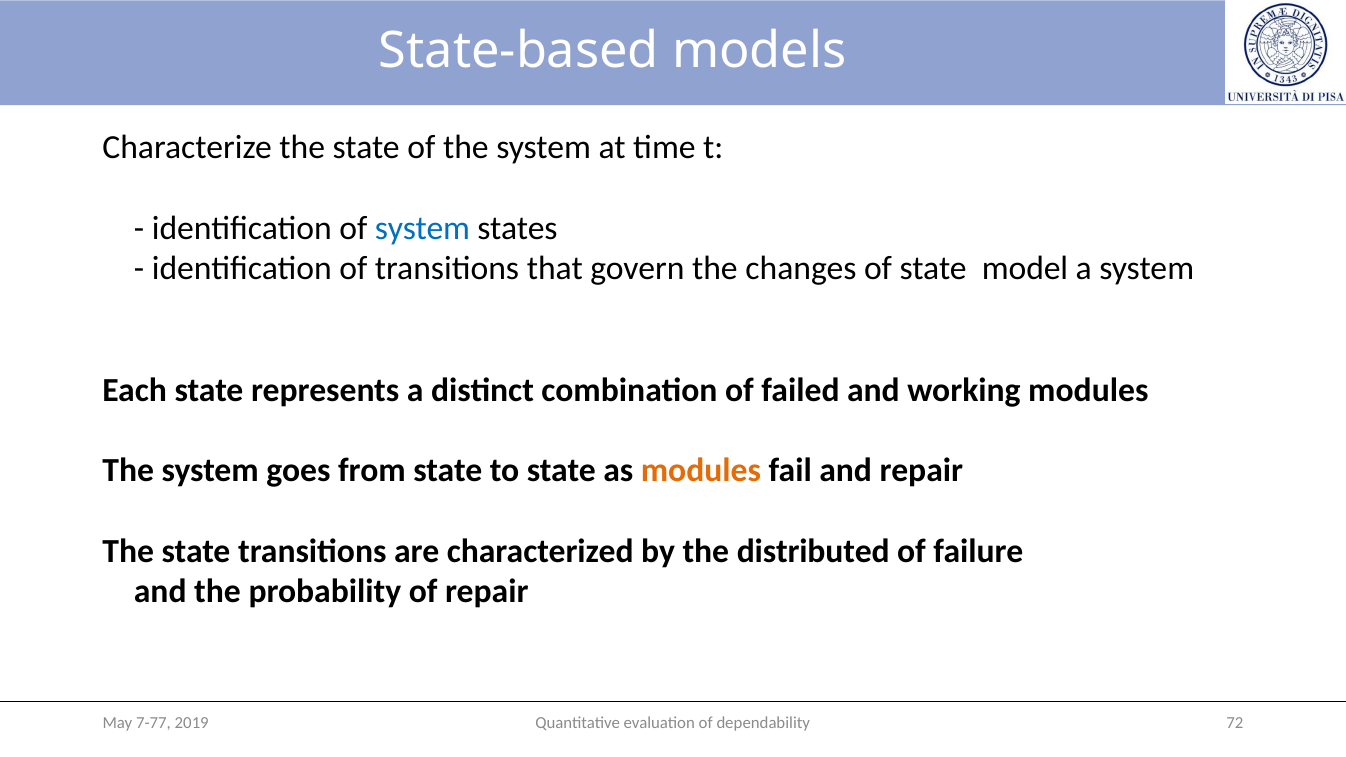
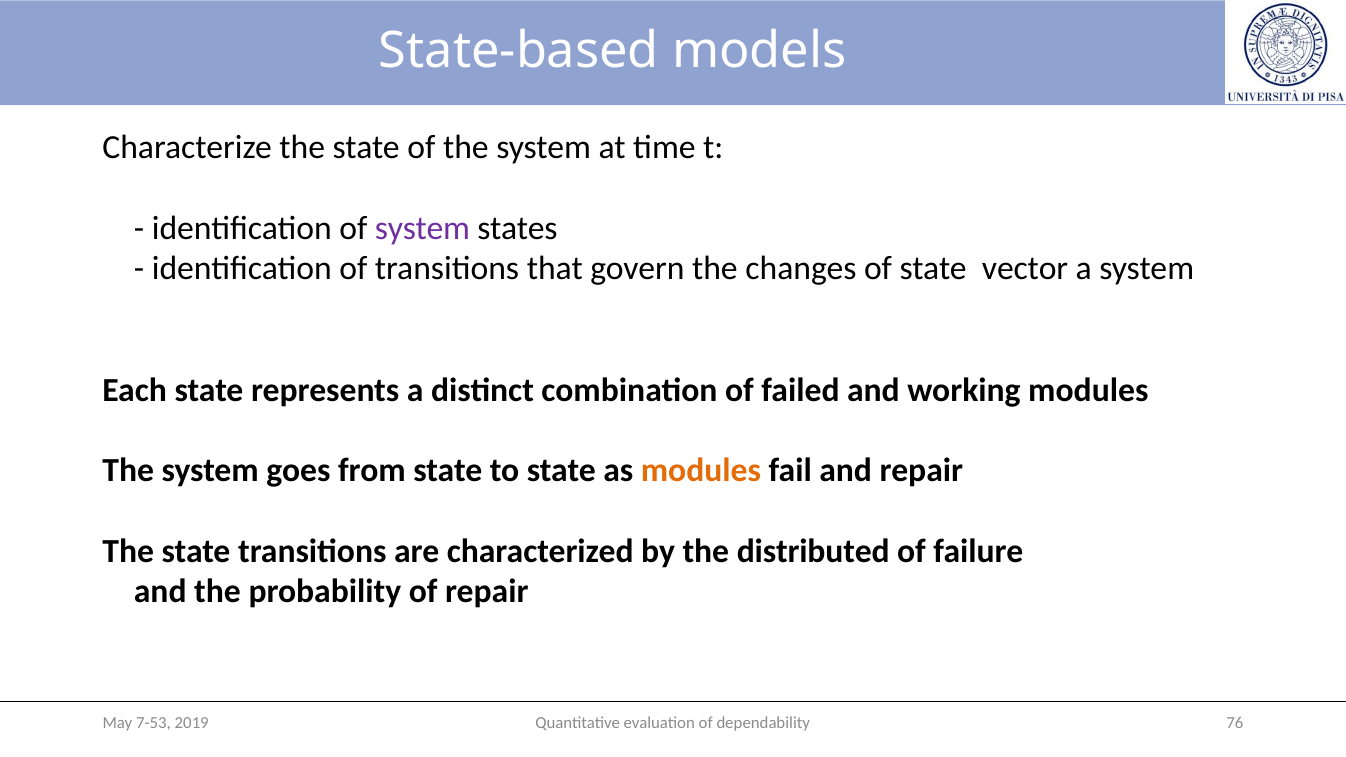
system colour: blue -> purple (422, 229)
model: model -> vector (1025, 269)
72: 72 -> 76 (1235, 723)
7-77: 7-77 -> 7-53 (153, 723)
